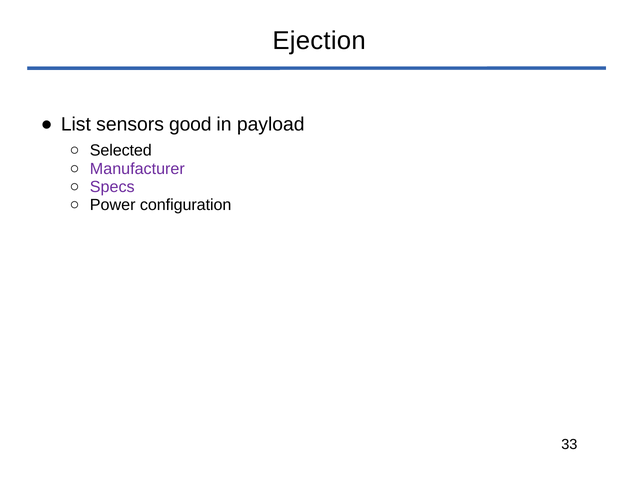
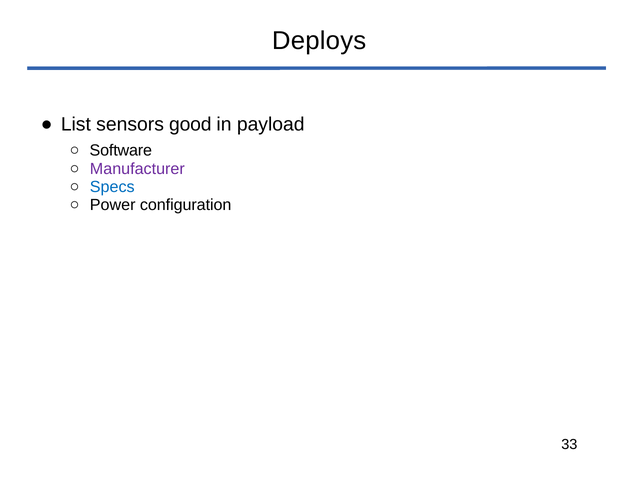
Ejection: Ejection -> Deploys (319, 41)
Selected: Selected -> Software (121, 151)
Specs colour: purple -> blue (112, 187)
